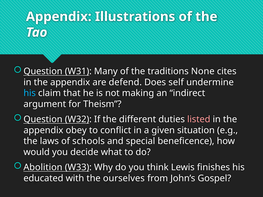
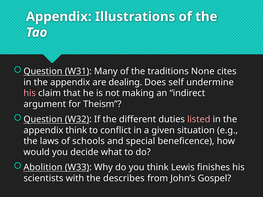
defend: defend -> dealing (125, 82)
his colour: light blue -> pink (30, 93)
appendix obey: obey -> think (76, 130)
educated: educated -> scientists (43, 178)
ourselves: ourselves -> describes (124, 178)
